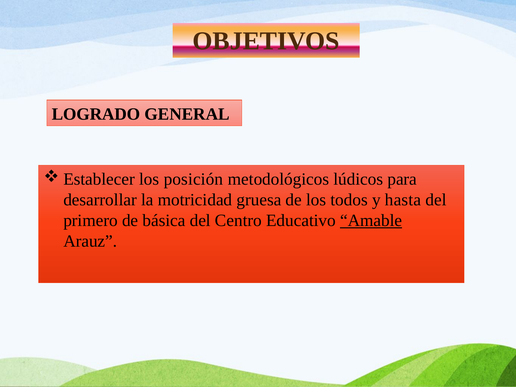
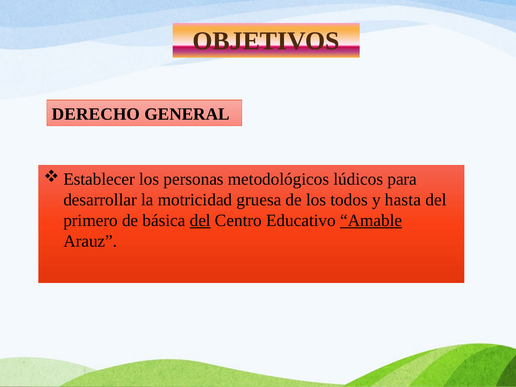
LOGRADO: LOGRADO -> DERECHO (96, 114)
posición: posición -> personas (194, 179)
del underline: none -> present (200, 220)
